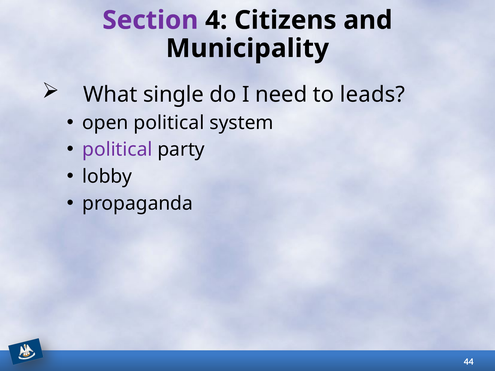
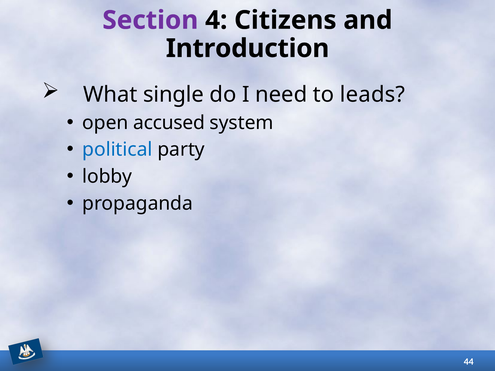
Municipality: Municipality -> Introduction (248, 48)
open political: political -> accused (169, 123)
political colour: purple -> blue (117, 150)
